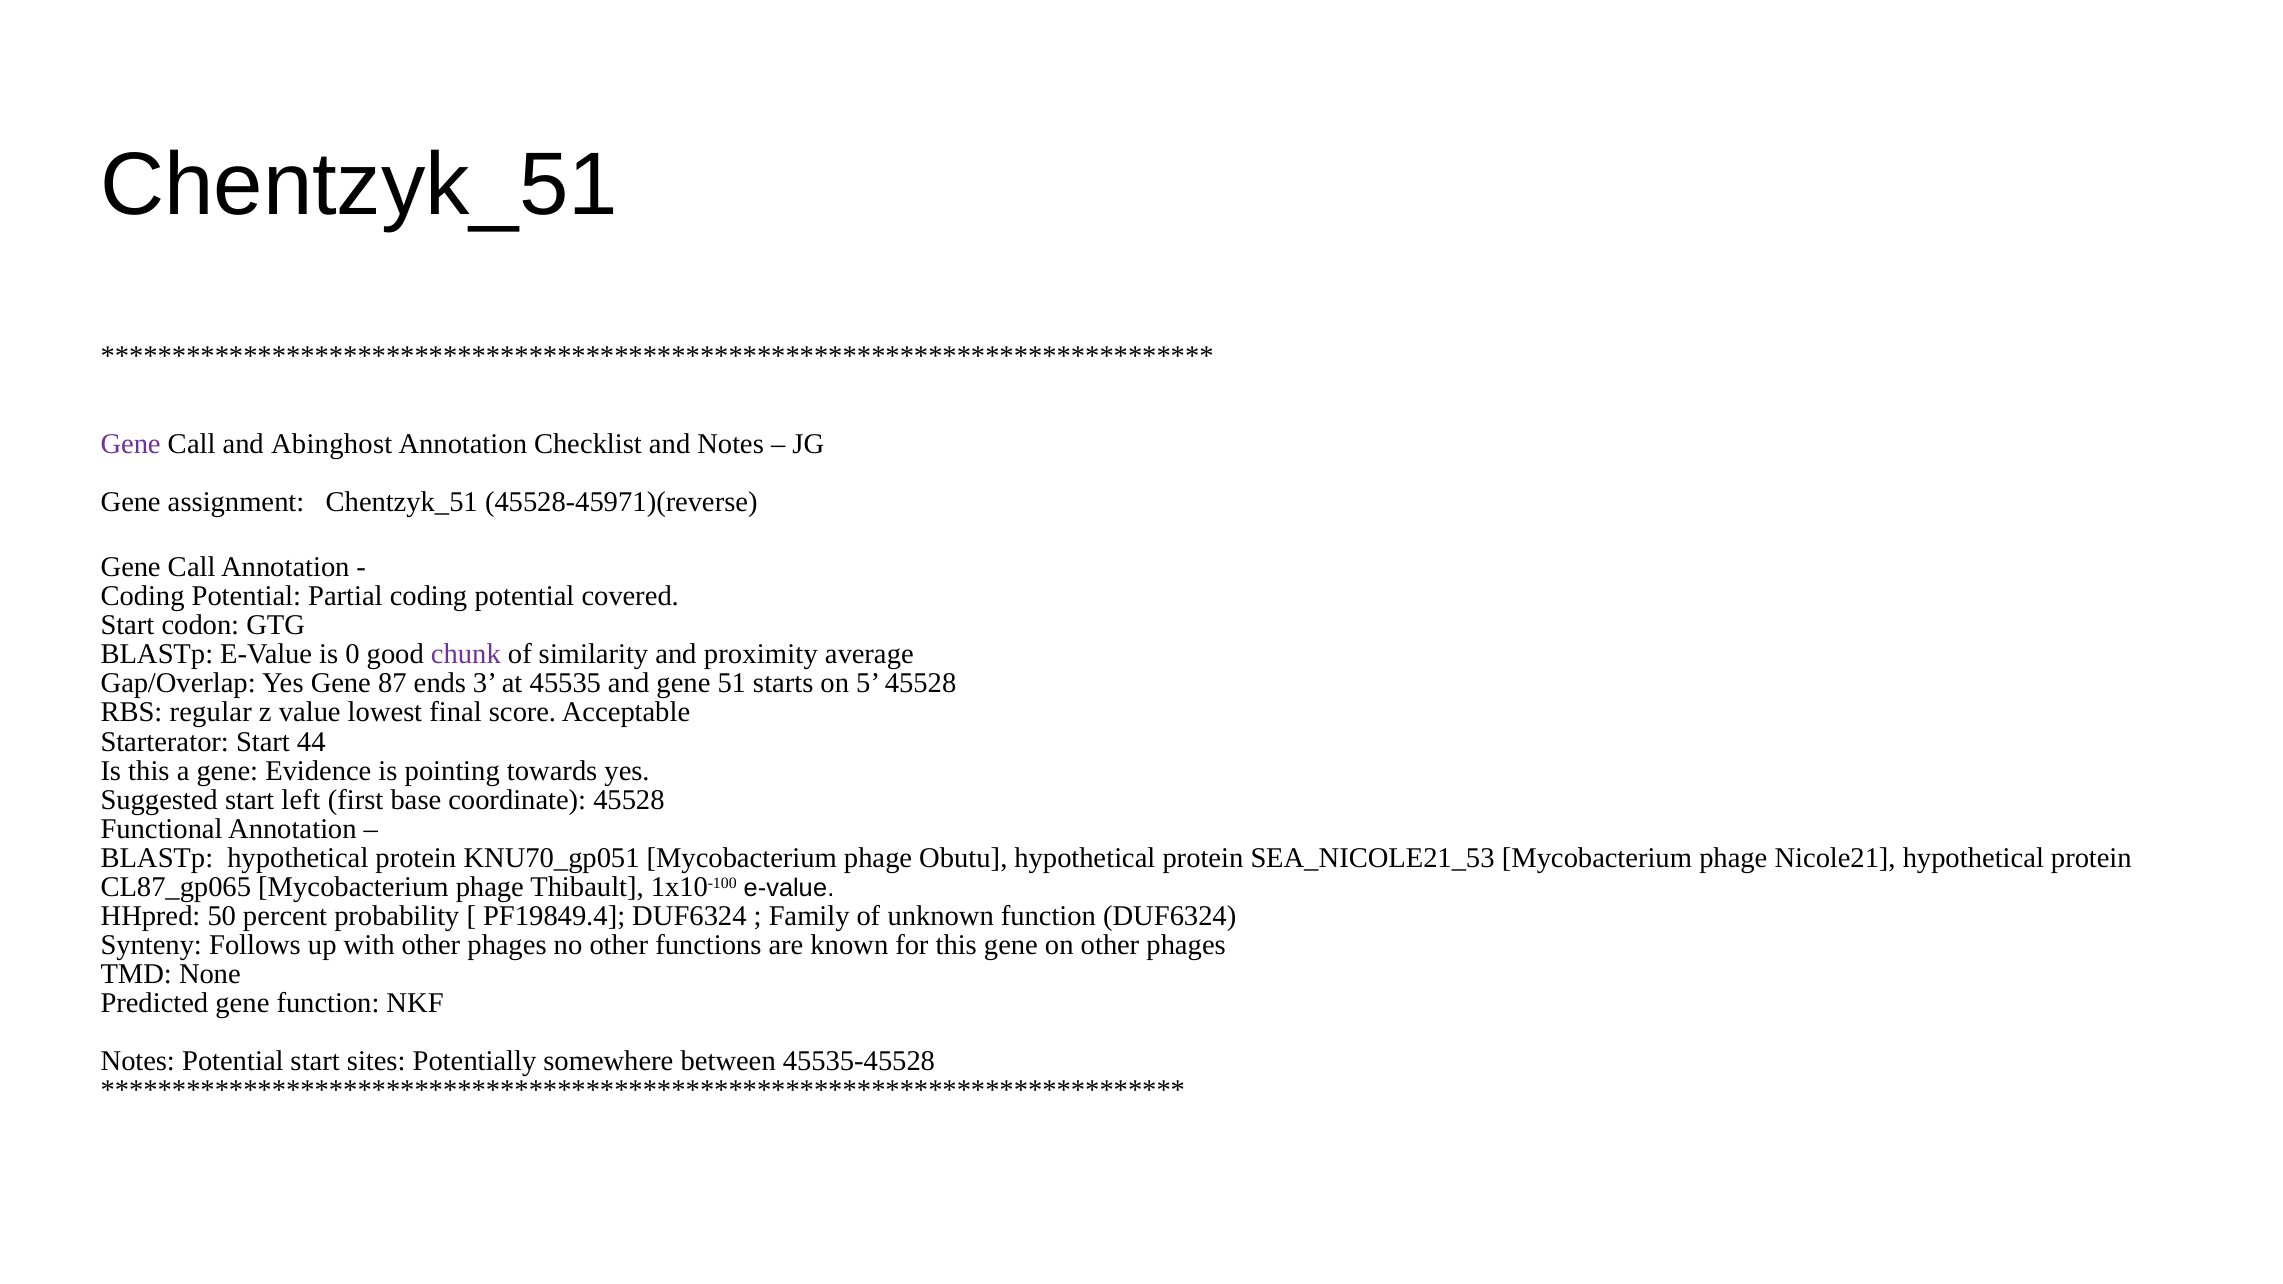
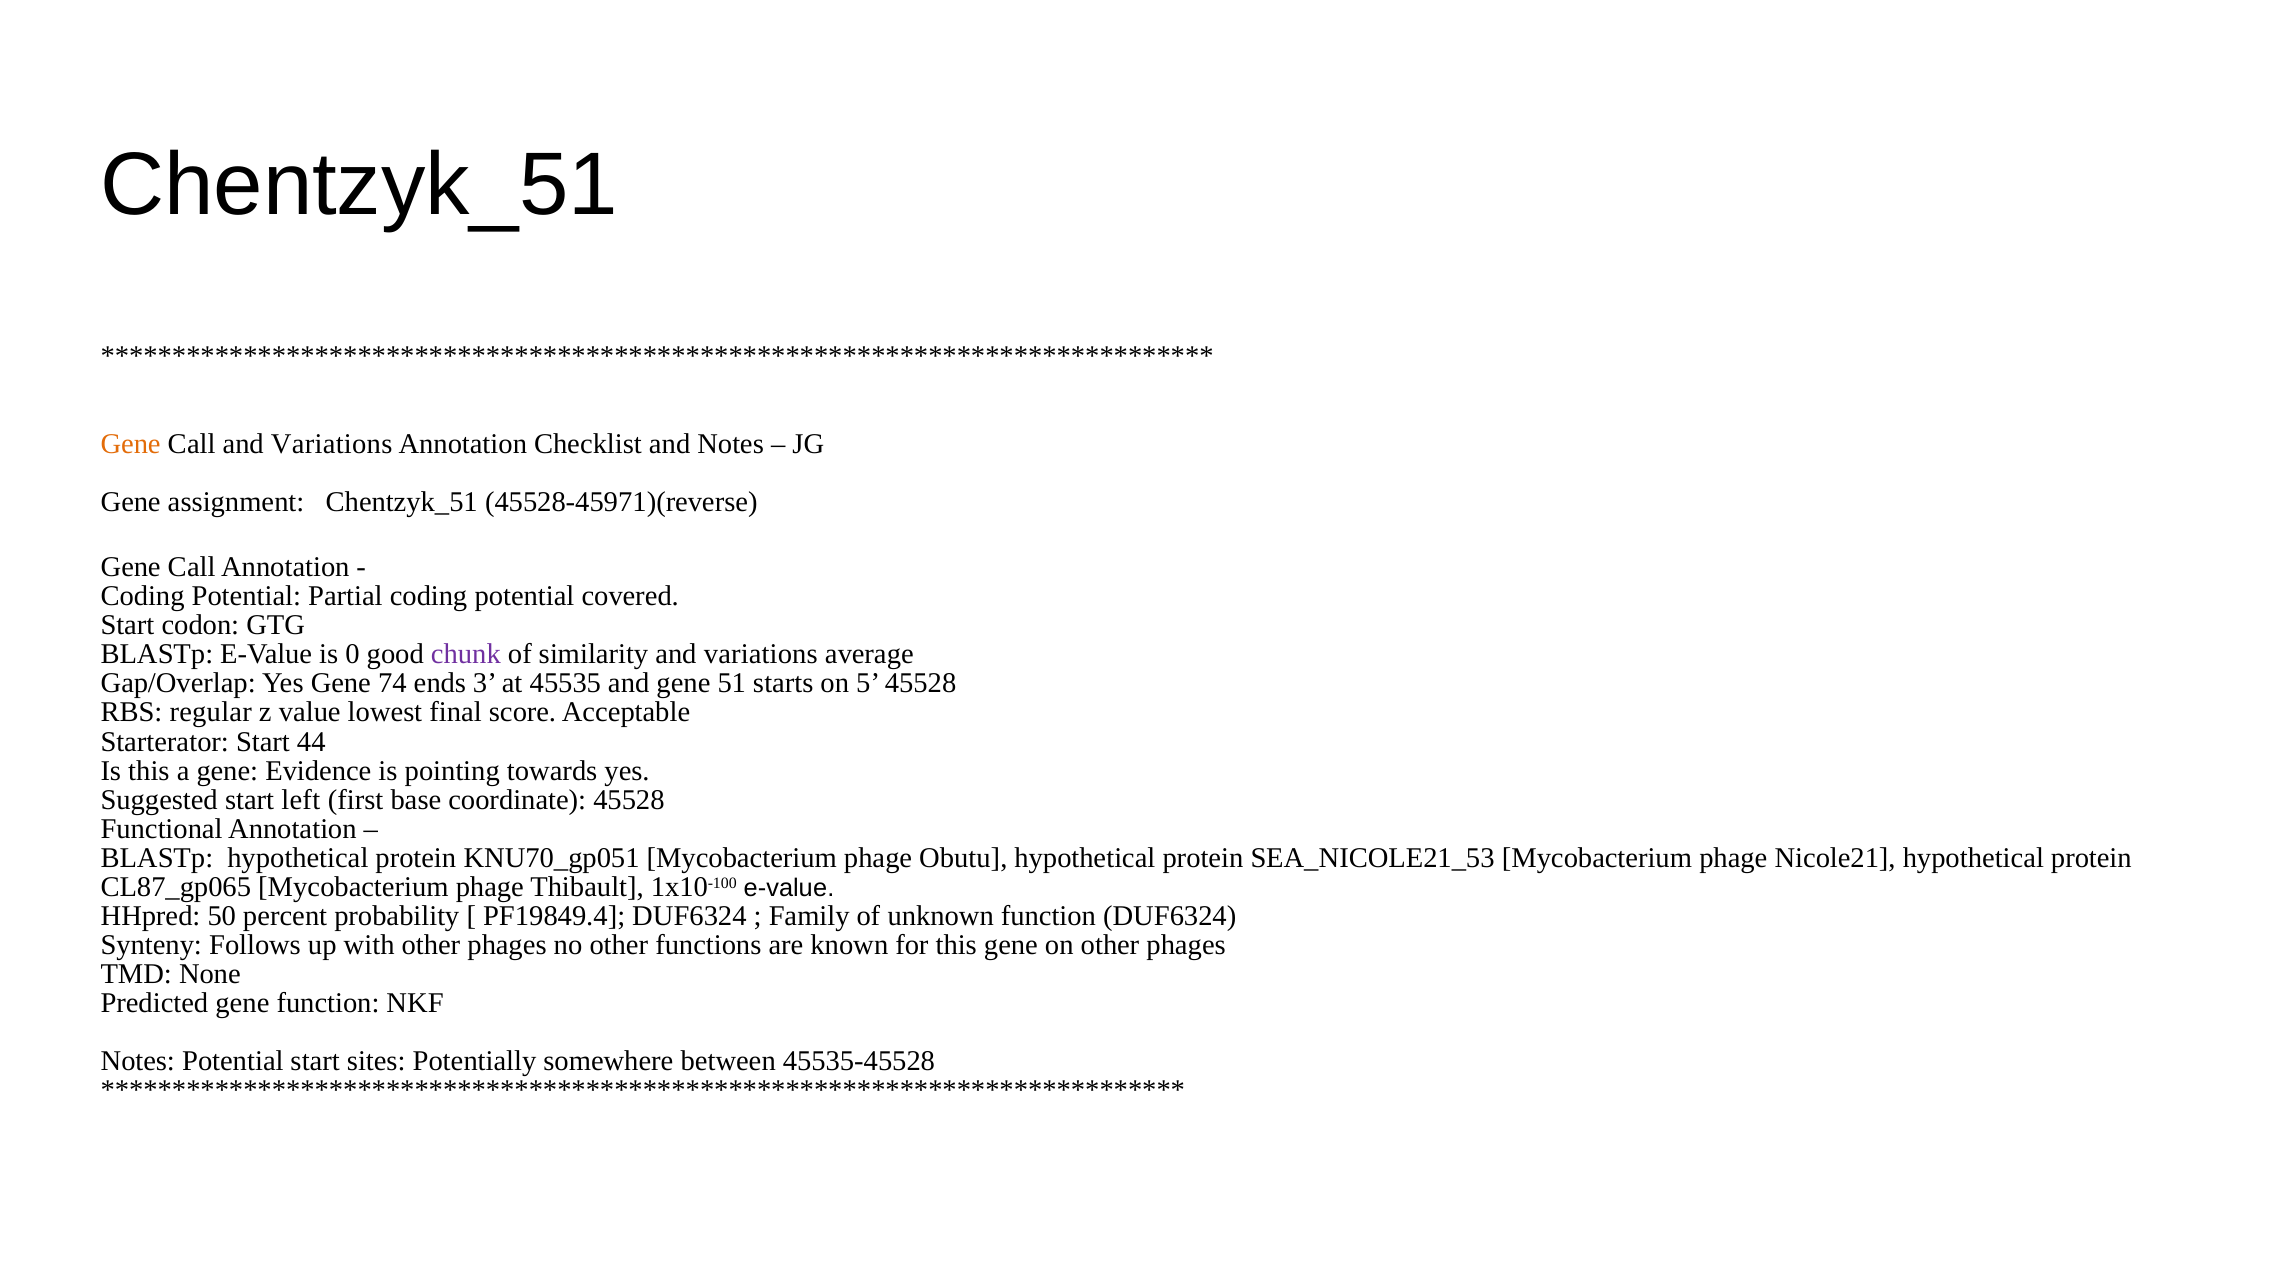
Gene colour: purple -> orange (131, 444)
Call and Abinghost: Abinghost -> Variations (332, 444)
similarity and proximity: proximity -> variations (761, 655)
87: 87 -> 74 (392, 684)
